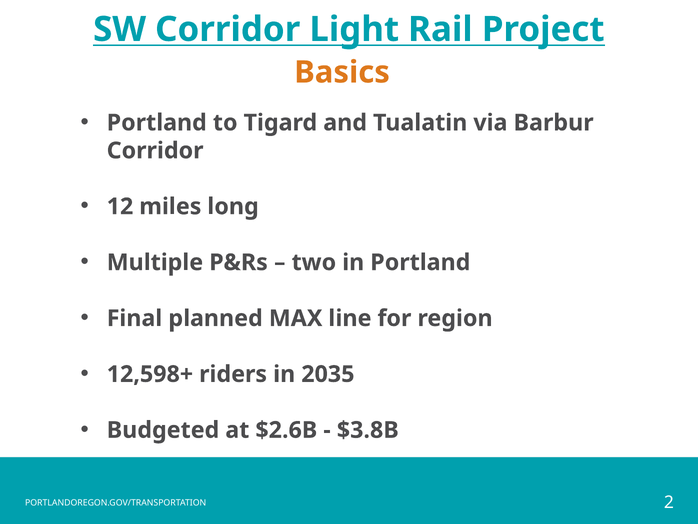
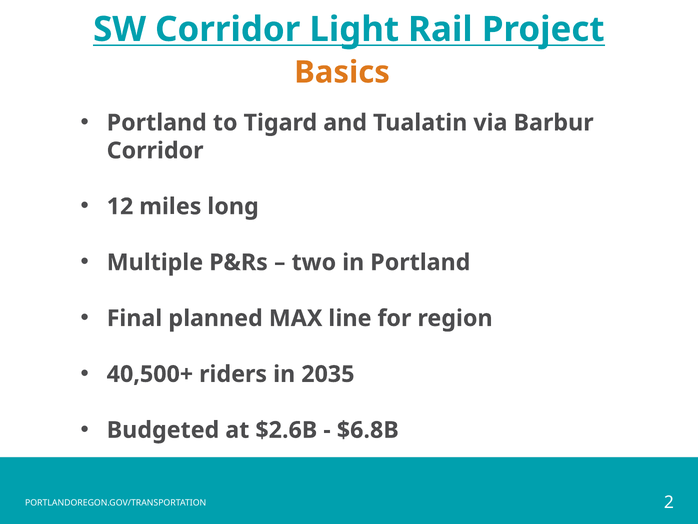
12,598+: 12,598+ -> 40,500+ (150, 374)
$3.8B: $3.8B -> $6.8B (368, 430)
